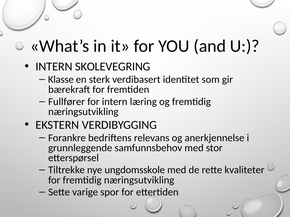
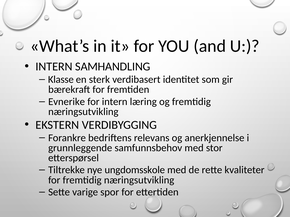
SKOLEVEGRING: SKOLEVEGRING -> SAMHANDLING (113, 67)
Fullfører: Fullfører -> Evnerike (67, 102)
